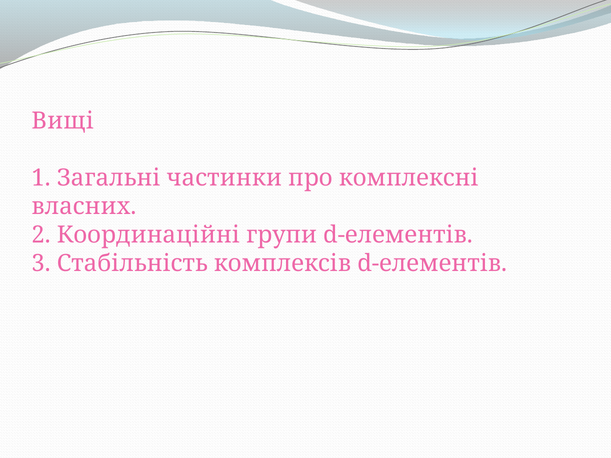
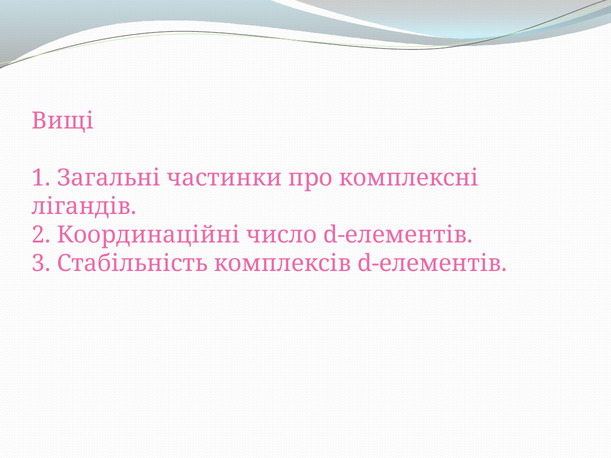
власних: власних -> лігандів (84, 206)
групи: групи -> число (282, 235)
